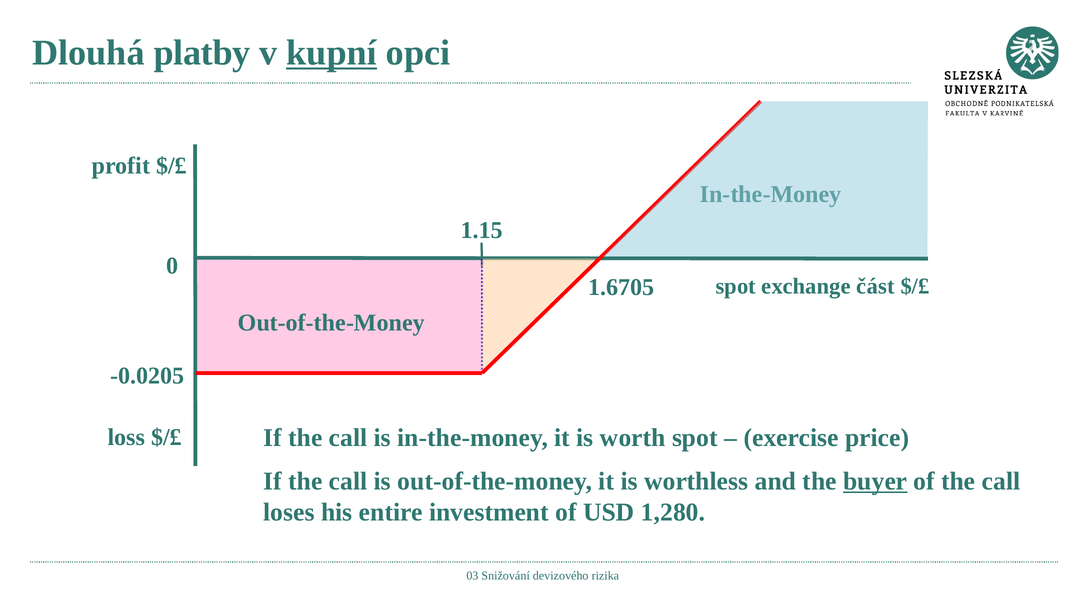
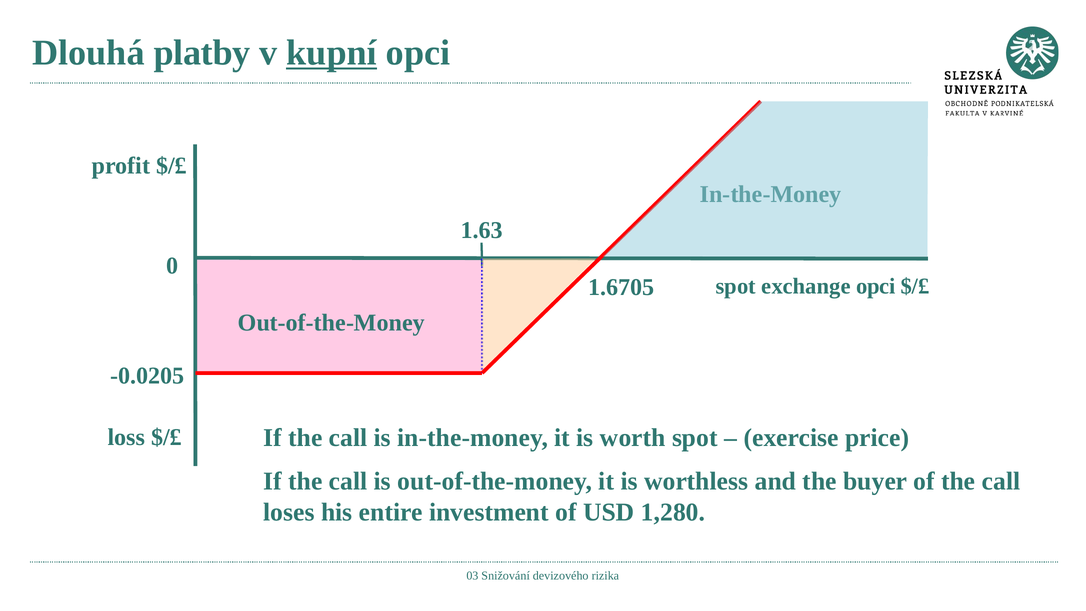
1.15: 1.15 -> 1.63 (482, 230)
exchange část: část -> opci (876, 286)
buyer underline: present -> none (875, 481)
